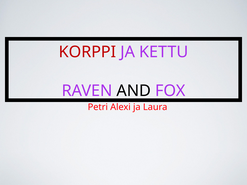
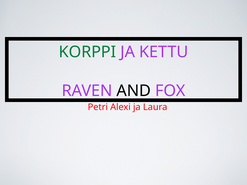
KORPPI colour: red -> green (87, 52)
